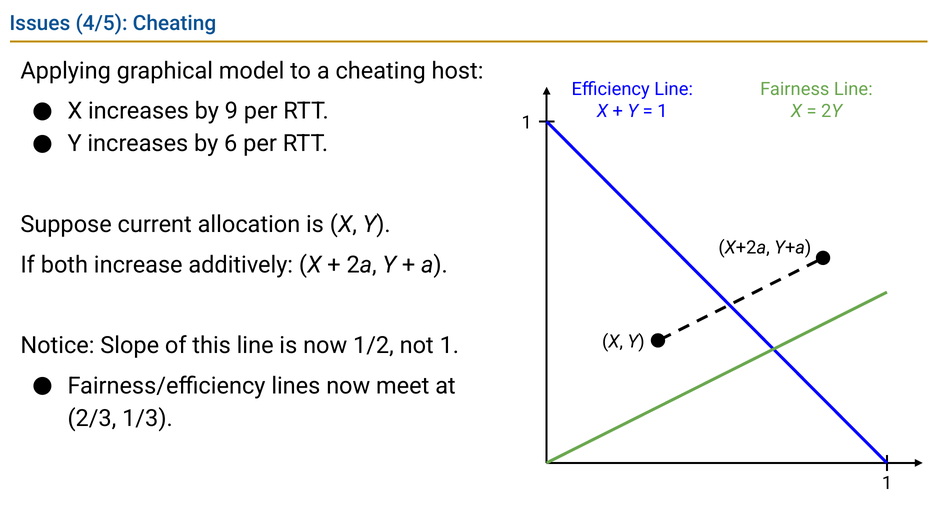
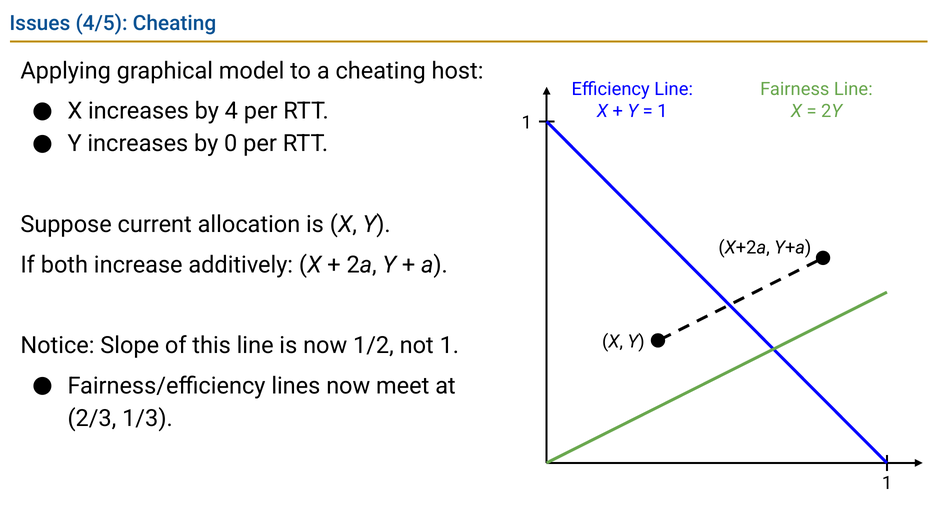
9: 9 -> 4 (231, 111)
6: 6 -> 0 (231, 144)
